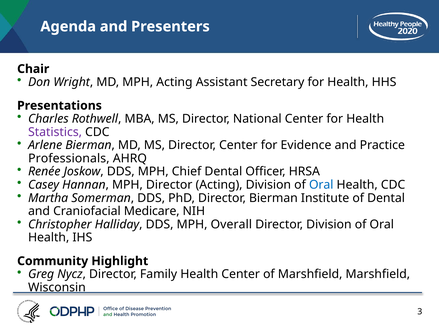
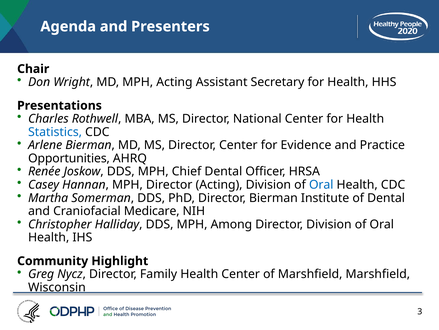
Statistics colour: purple -> blue (55, 132)
Professionals: Professionals -> Opportunities (69, 158)
Overall: Overall -> Among (231, 224)
